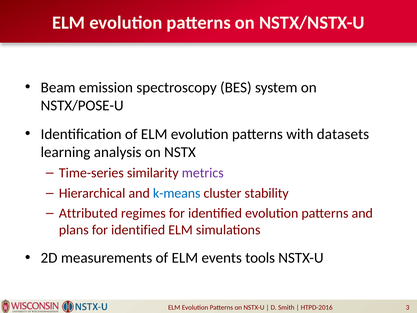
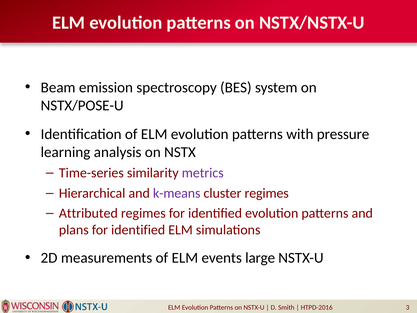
datasets: datasets -> pressure (343, 134)
k-means colour: blue -> purple (177, 193)
cluster stability: stability -> regimes (267, 193)
tools: tools -> large (260, 258)
